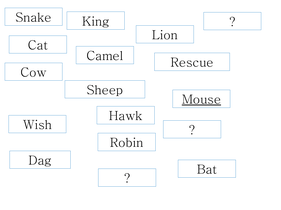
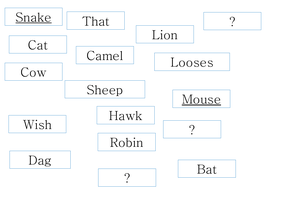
Snake underline: none -> present (34, 18)
King: King -> That (96, 22)
Rescue: Rescue -> Looses (192, 63)
